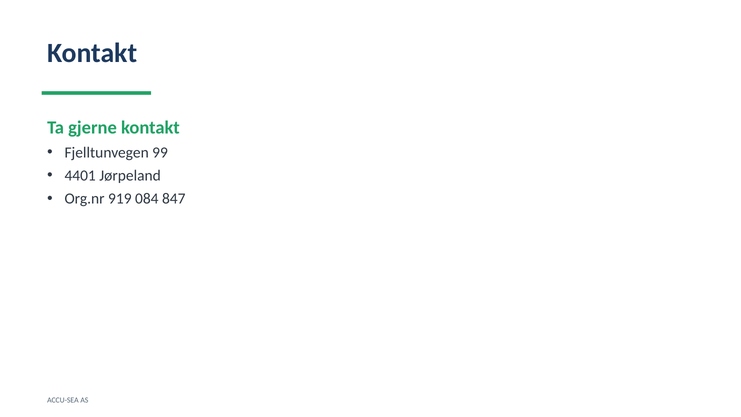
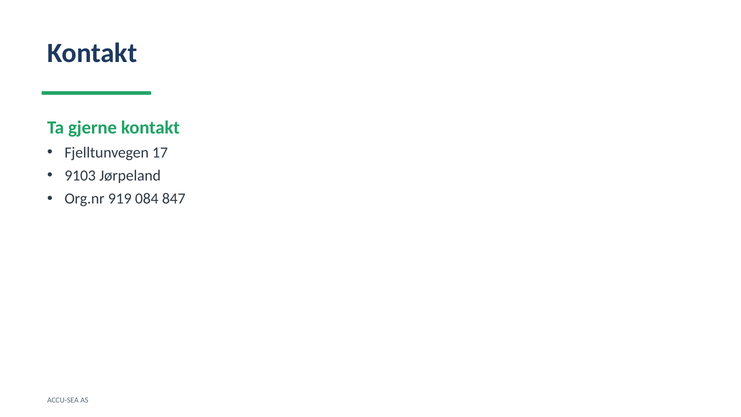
99: 99 -> 17 (160, 152)
4401: 4401 -> 9103 (80, 176)
